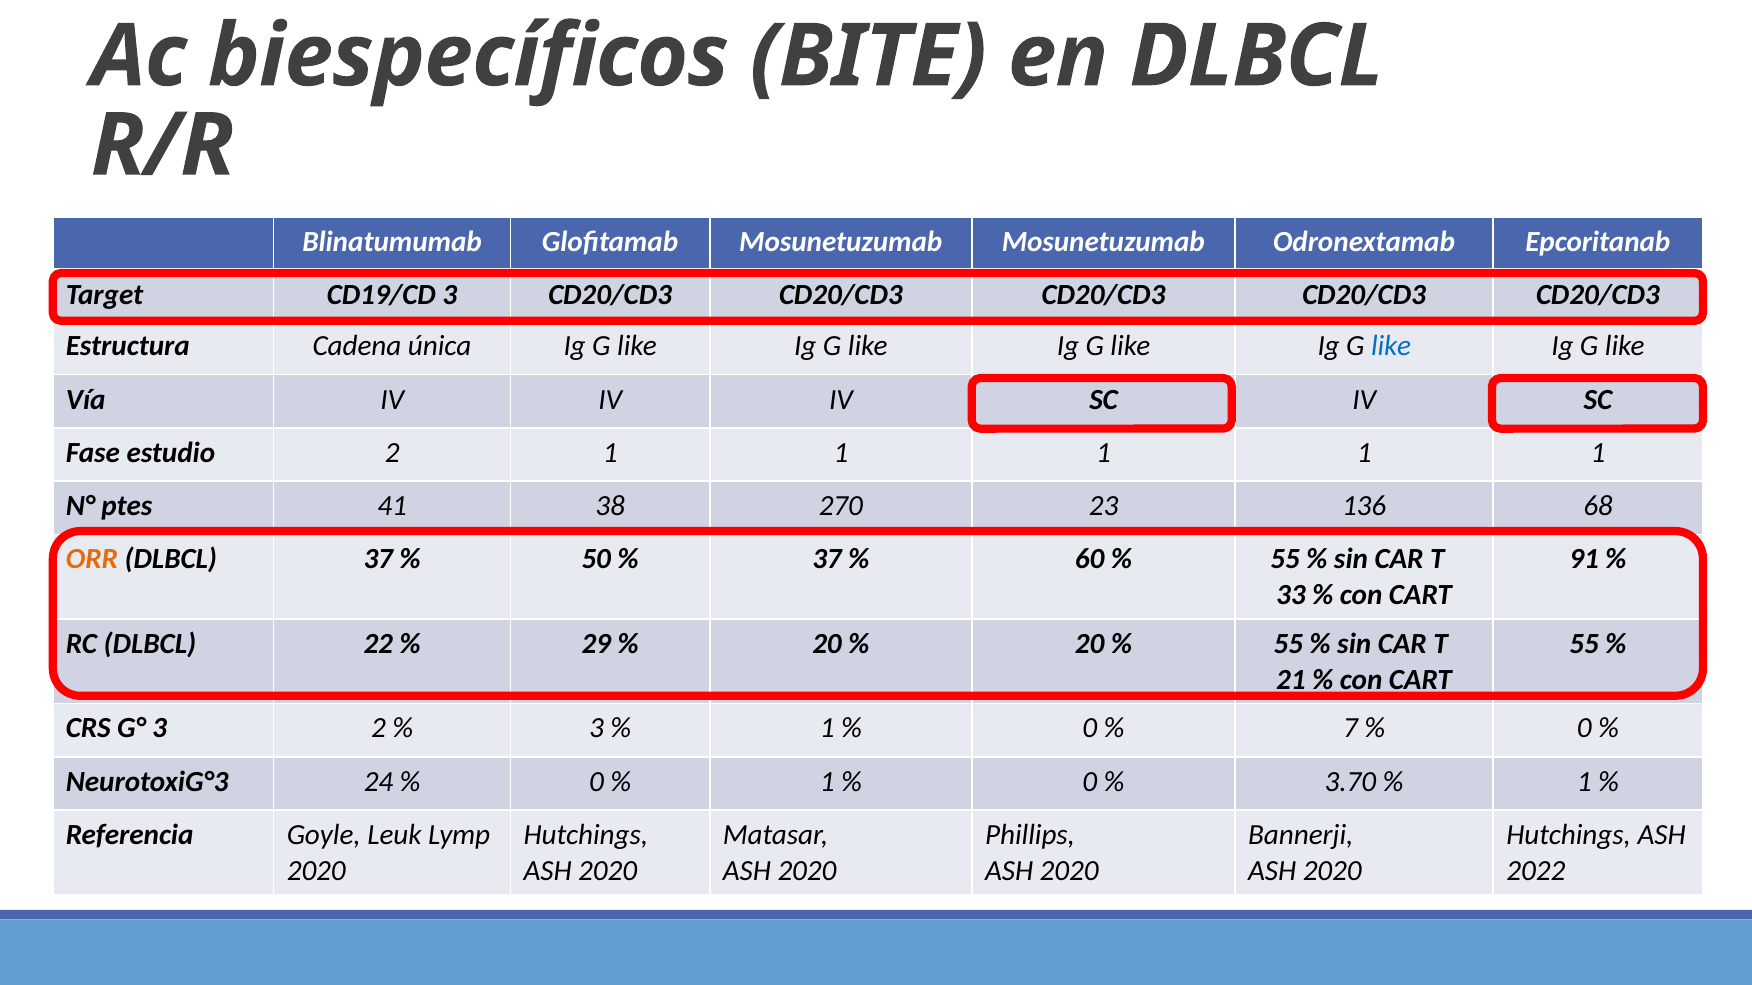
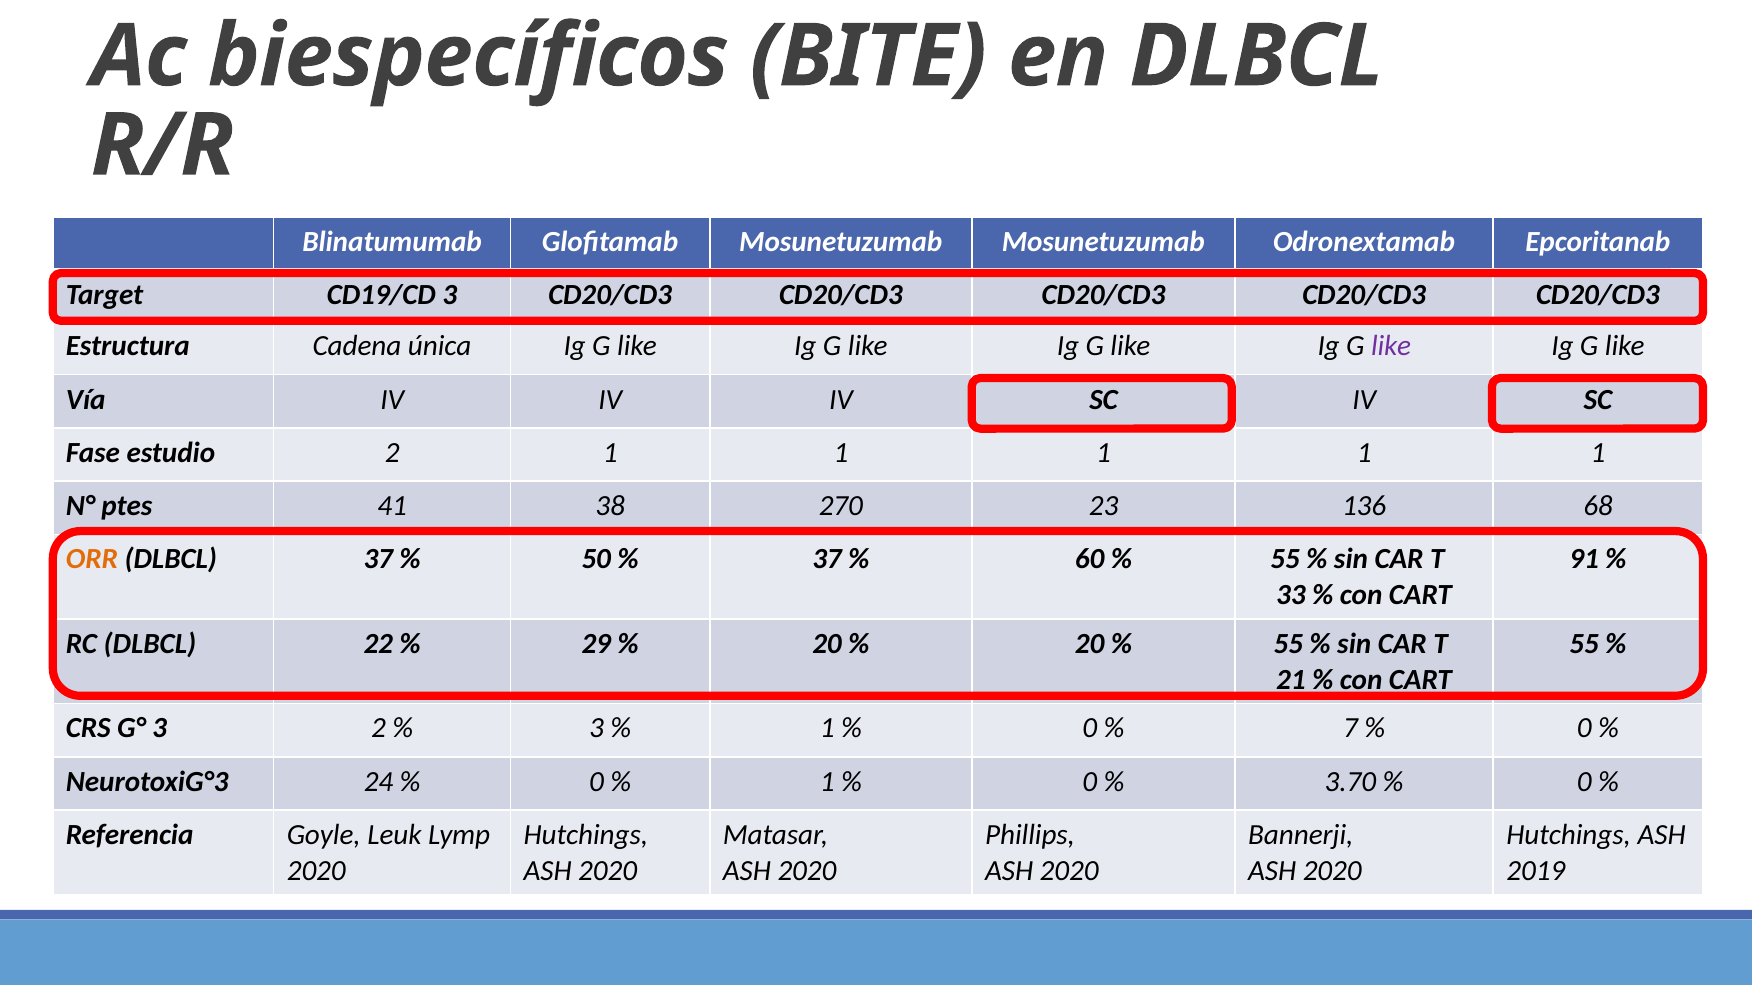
like colour: blue -> purple (1391, 346)
1: 1 -> 0 (1584, 782)
2022: 2022 -> 2019 (1536, 871)
